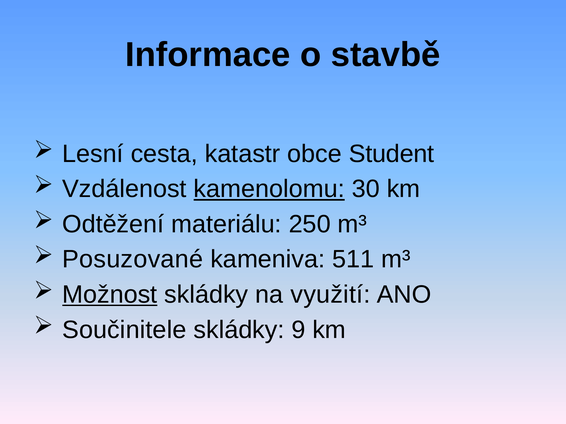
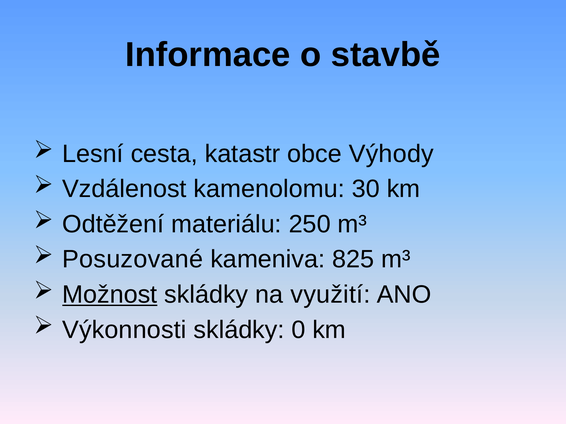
Student: Student -> Výhody (391, 154)
kamenolomu underline: present -> none (269, 189)
511: 511 -> 825 (353, 260)
Součinitele: Součinitele -> Výkonnosti (124, 330)
9: 9 -> 0 (298, 330)
